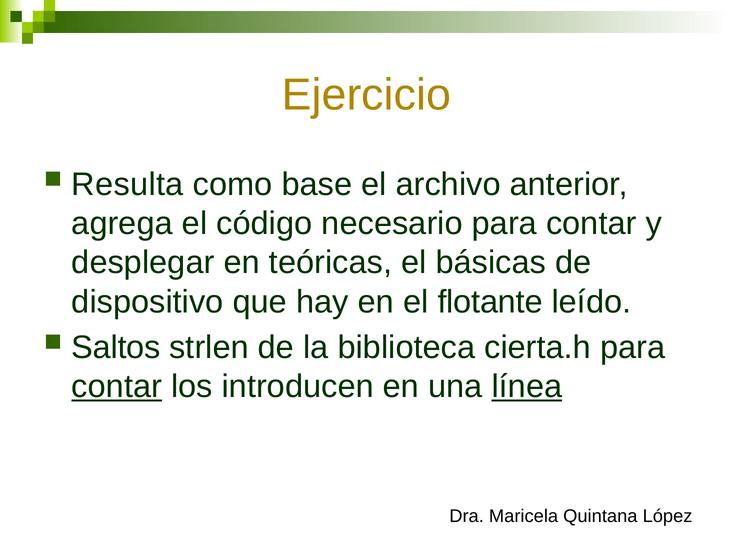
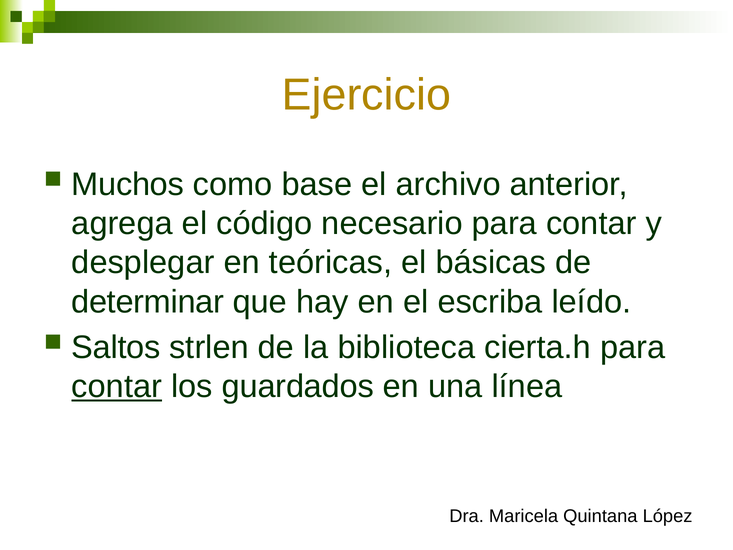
Resulta: Resulta -> Muchos (128, 184)
dispositivo: dispositivo -> determinar (148, 302)
flotante: flotante -> escriba (490, 302)
introducen: introducen -> guardados (298, 386)
línea underline: present -> none (527, 386)
